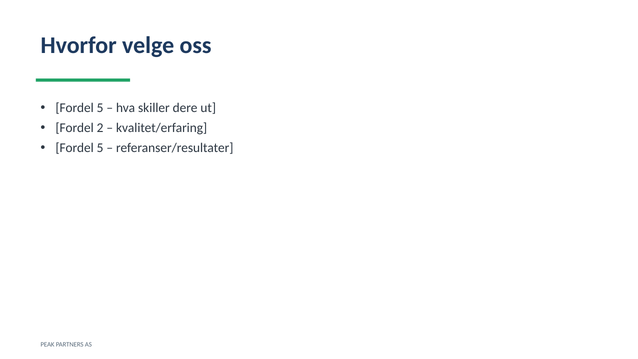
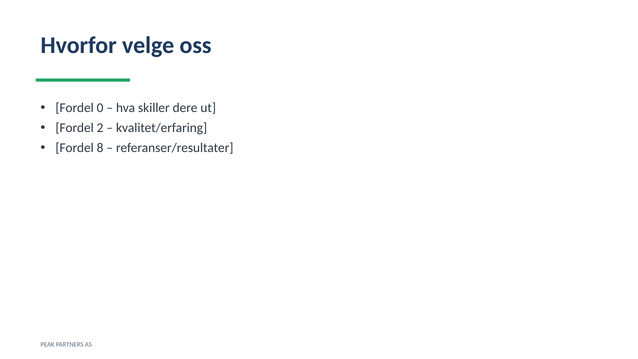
5: 5 -> 0 (100, 108)
5: 5 -> 8 (100, 148)
